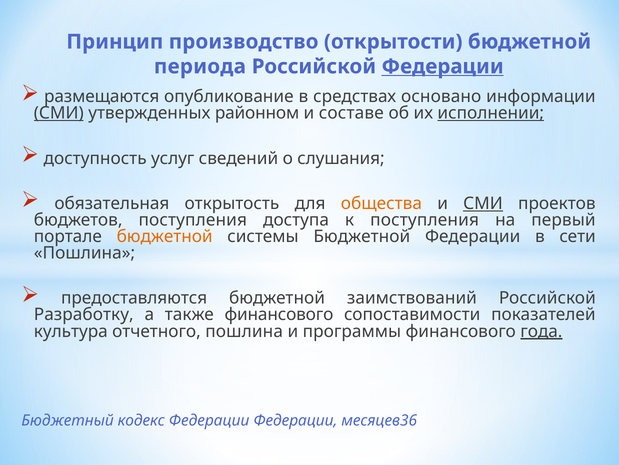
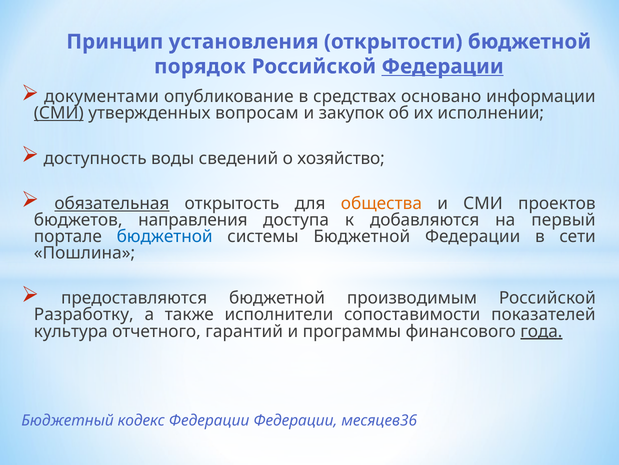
производство: производство -> установления (244, 42)
периода: периода -> порядок (200, 66)
размещаются: размещаются -> документами (102, 96)
районном: районном -> вопросам (257, 113)
составе: составе -> закупок (351, 113)
исполнении underline: present -> none (491, 113)
услуг: услуг -> воды (173, 158)
слушания: слушания -> хозяйство (341, 158)
обязательная underline: none -> present (112, 203)
СМИ underline: present -> none (483, 203)
бюджетов поступления: поступления -> направления (193, 220)
к поступления: поступления -> добавляются (425, 220)
бюджетной colour: orange -> blue (165, 236)
заимствований: заимствований -> производимым (412, 298)
также финансового: финансового -> исполнители (279, 314)
отчетного пошлина: пошлина -> гарантий (244, 331)
